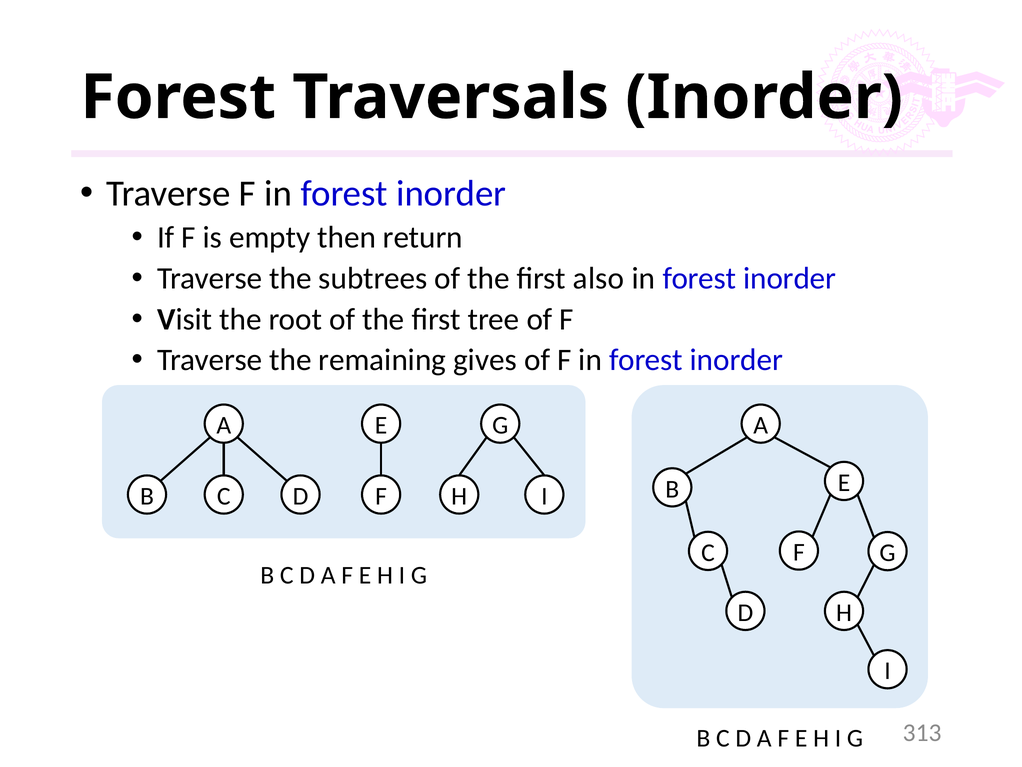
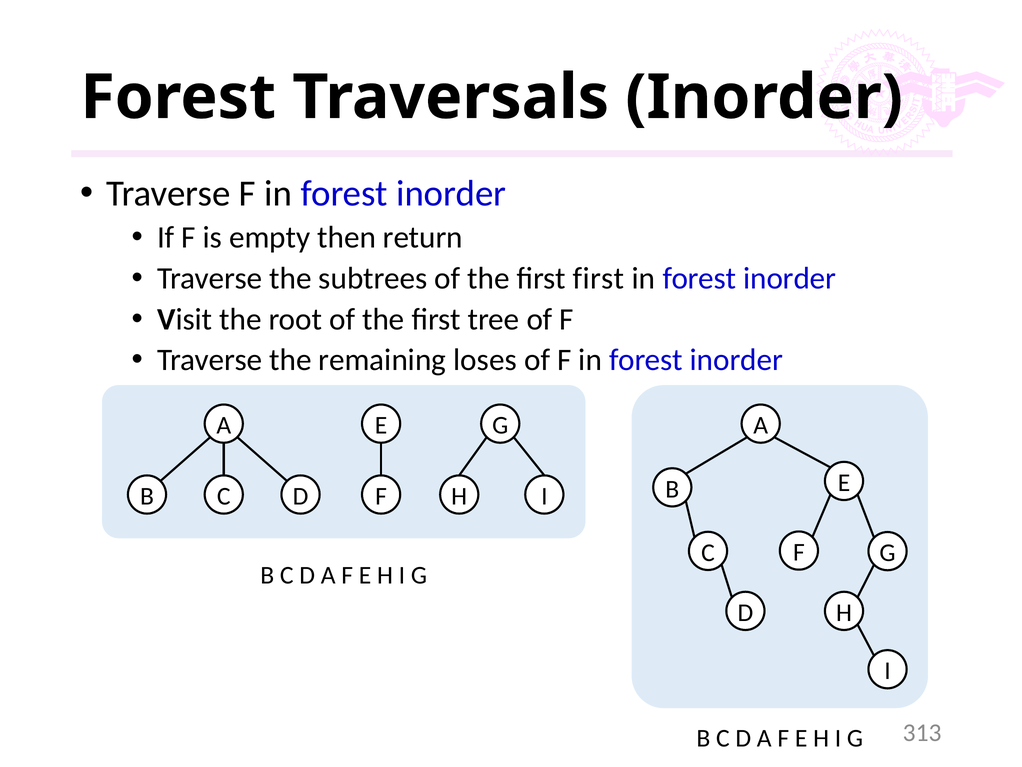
first also: also -> first (599, 278)
gives: gives -> loses (485, 360)
